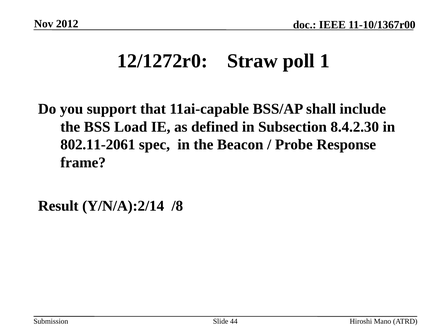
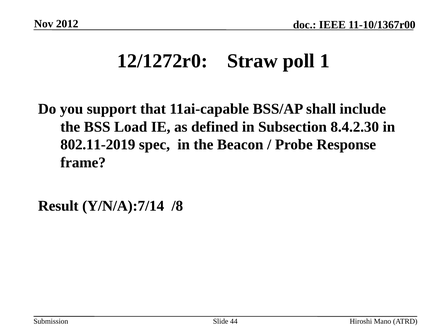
802.11-2061: 802.11-2061 -> 802.11-2019 (98, 145)
Y/N/A):2/14: Y/N/A):2/14 -> Y/N/A):7/14 (123, 206)
